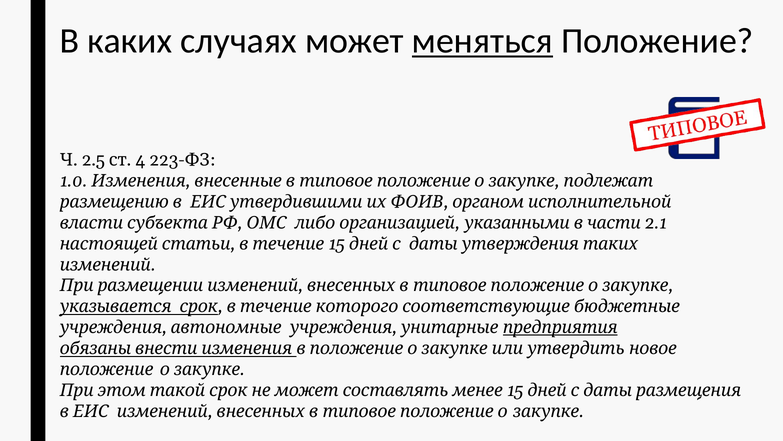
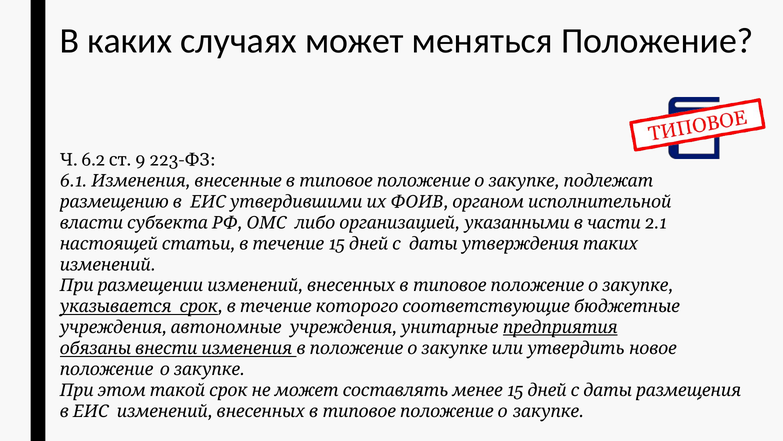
меняться underline: present -> none (482, 41)
2.5: 2.5 -> 6.2 (93, 160)
4: 4 -> 9 (140, 160)
1.0: 1.0 -> 6.1 (73, 181)
